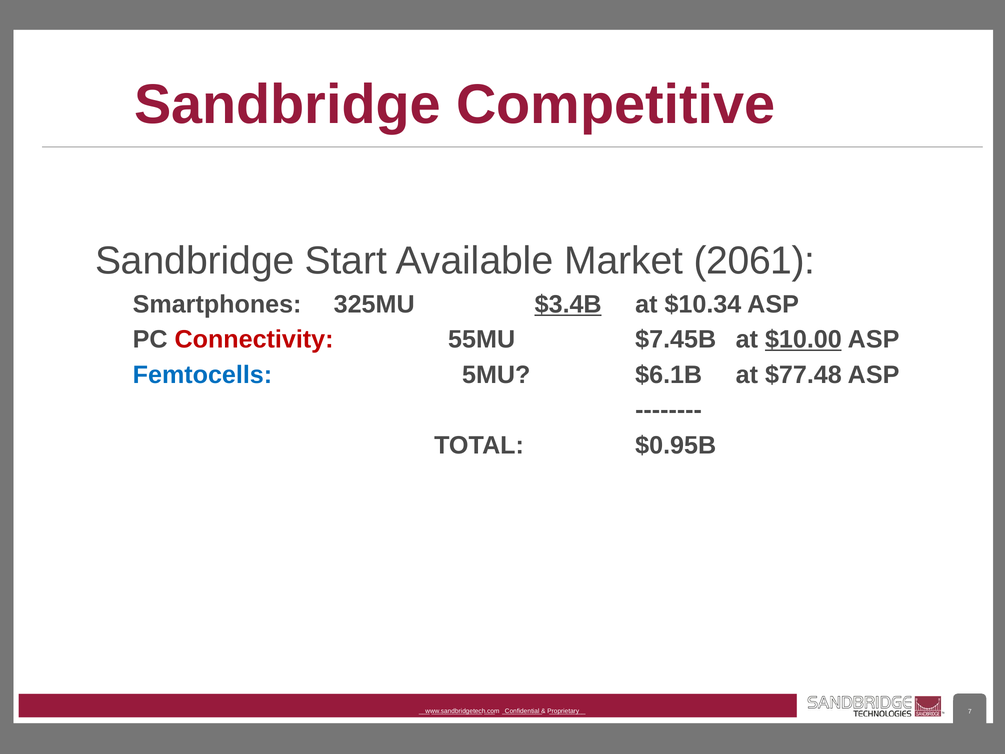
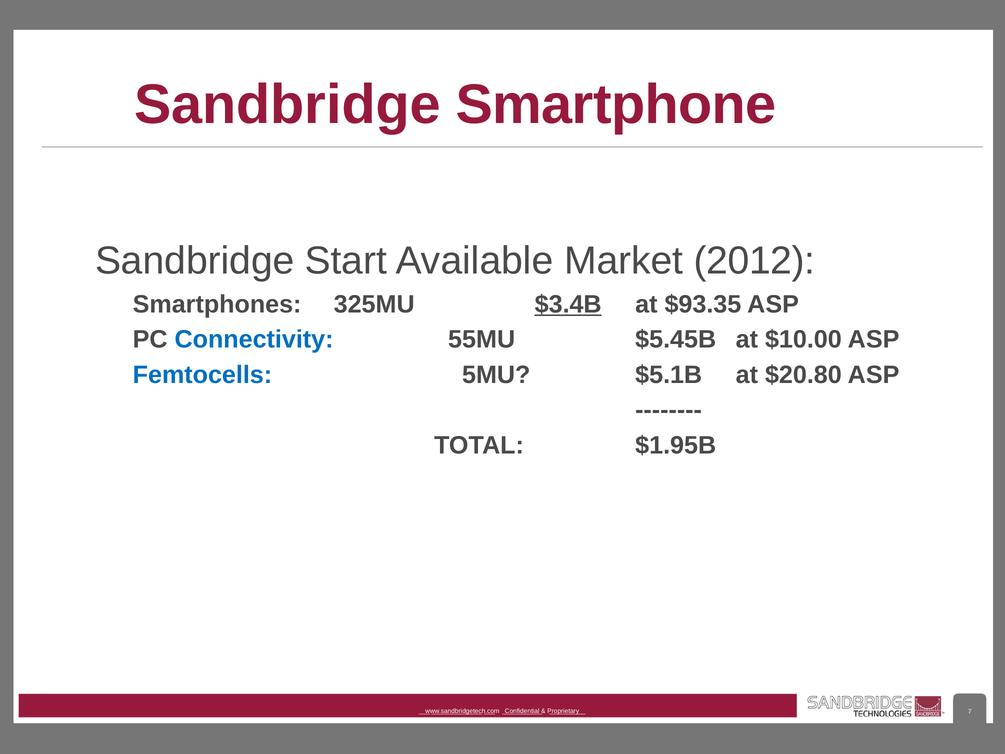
Competitive: Competitive -> Smartphone (616, 105)
2061: 2061 -> 2012 (755, 261)
$10.34: $10.34 -> $93.35 (703, 304)
Connectivity colour: red -> blue (254, 340)
$7.45B: $7.45B -> $5.45B (676, 340)
$10.00 underline: present -> none (803, 340)
$6.1B: $6.1B -> $5.1B (669, 375)
$77.48: $77.48 -> $20.80 (803, 375)
$0.95B: $0.95B -> $1.95B (676, 445)
